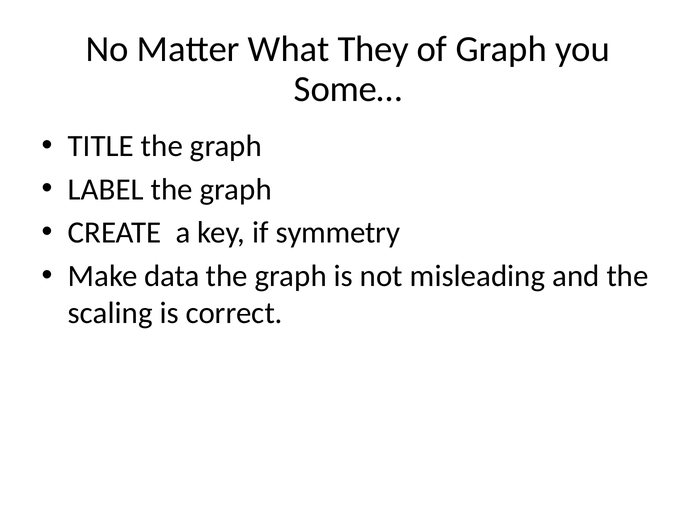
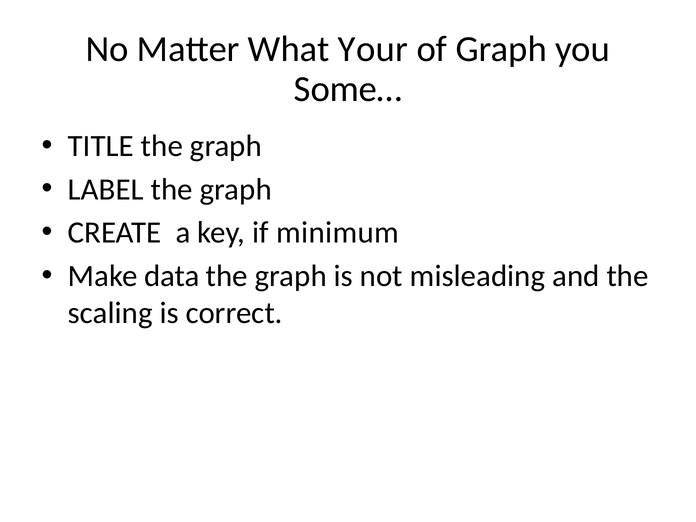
They: They -> Your (373, 49)
symmetry: symmetry -> minimum (338, 233)
